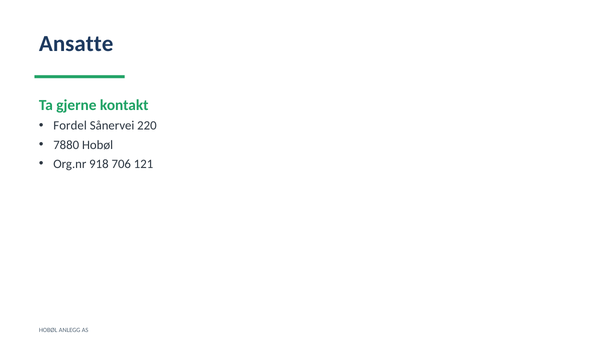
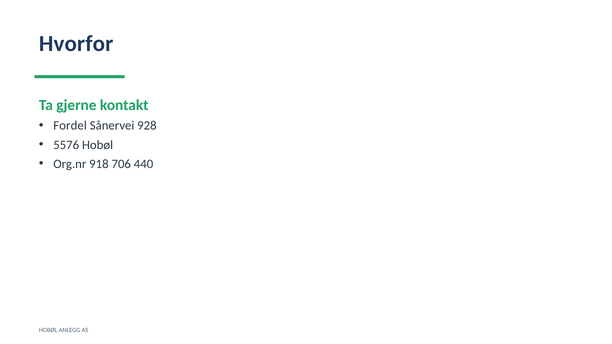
Ansatte: Ansatte -> Hvorfor (76, 44)
220: 220 -> 928 (147, 126)
7880: 7880 -> 5576 (66, 145)
121: 121 -> 440 (144, 164)
